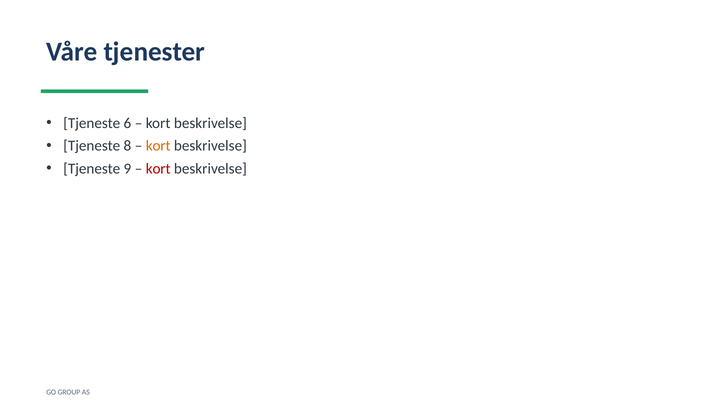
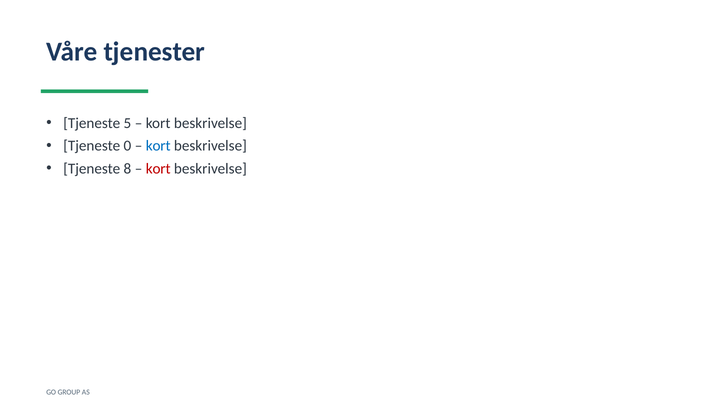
6: 6 -> 5 (127, 123)
8: 8 -> 0 (127, 146)
kort colour: orange -> blue (158, 146)
9: 9 -> 8 (127, 169)
